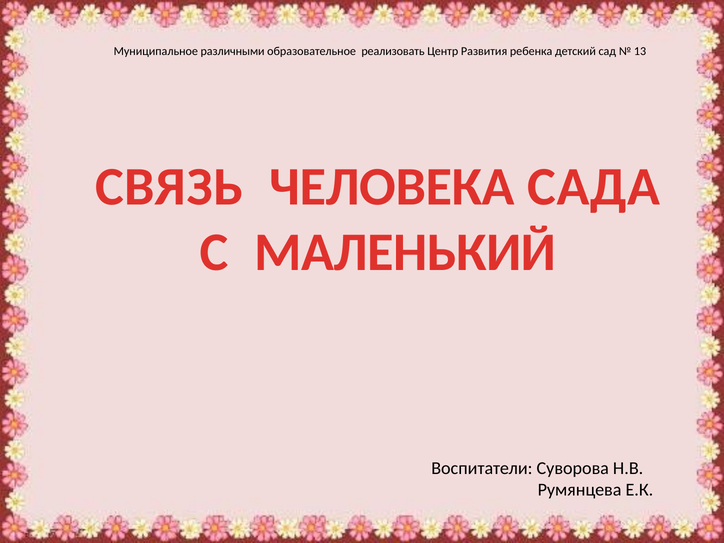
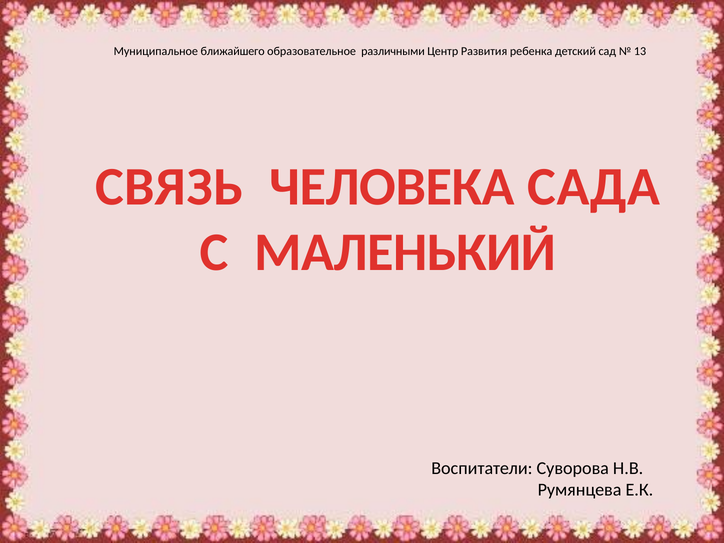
различными: различными -> ближайшего (233, 51)
реализовать: реализовать -> различными (393, 51)
